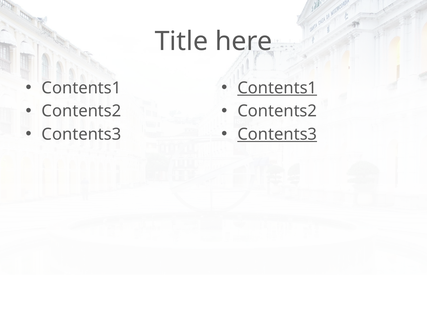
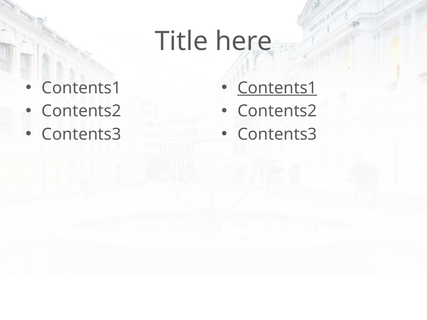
Contents3 underline: present -> none (277, 135)
